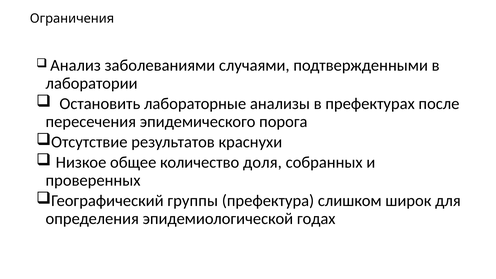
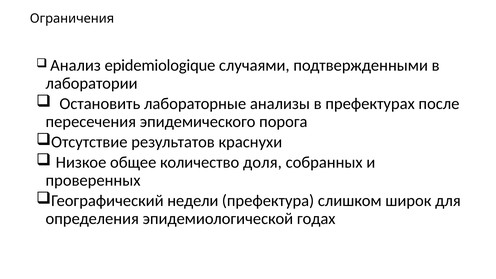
заболеваниями: заболеваниями -> epidemiologique (160, 65)
группы: группы -> недели (193, 201)
